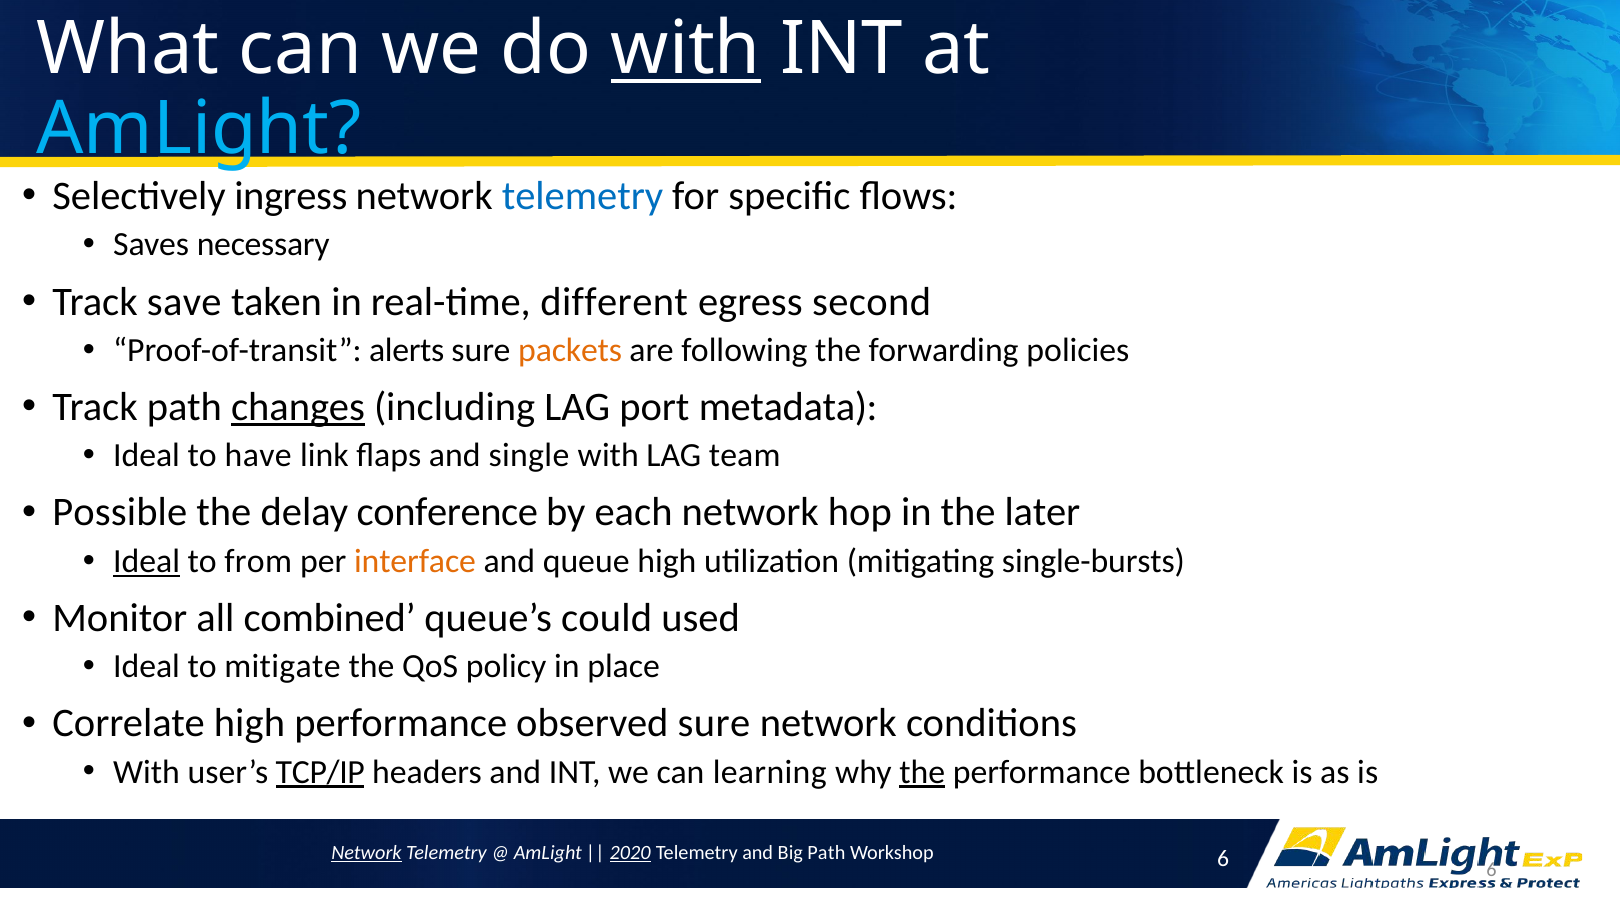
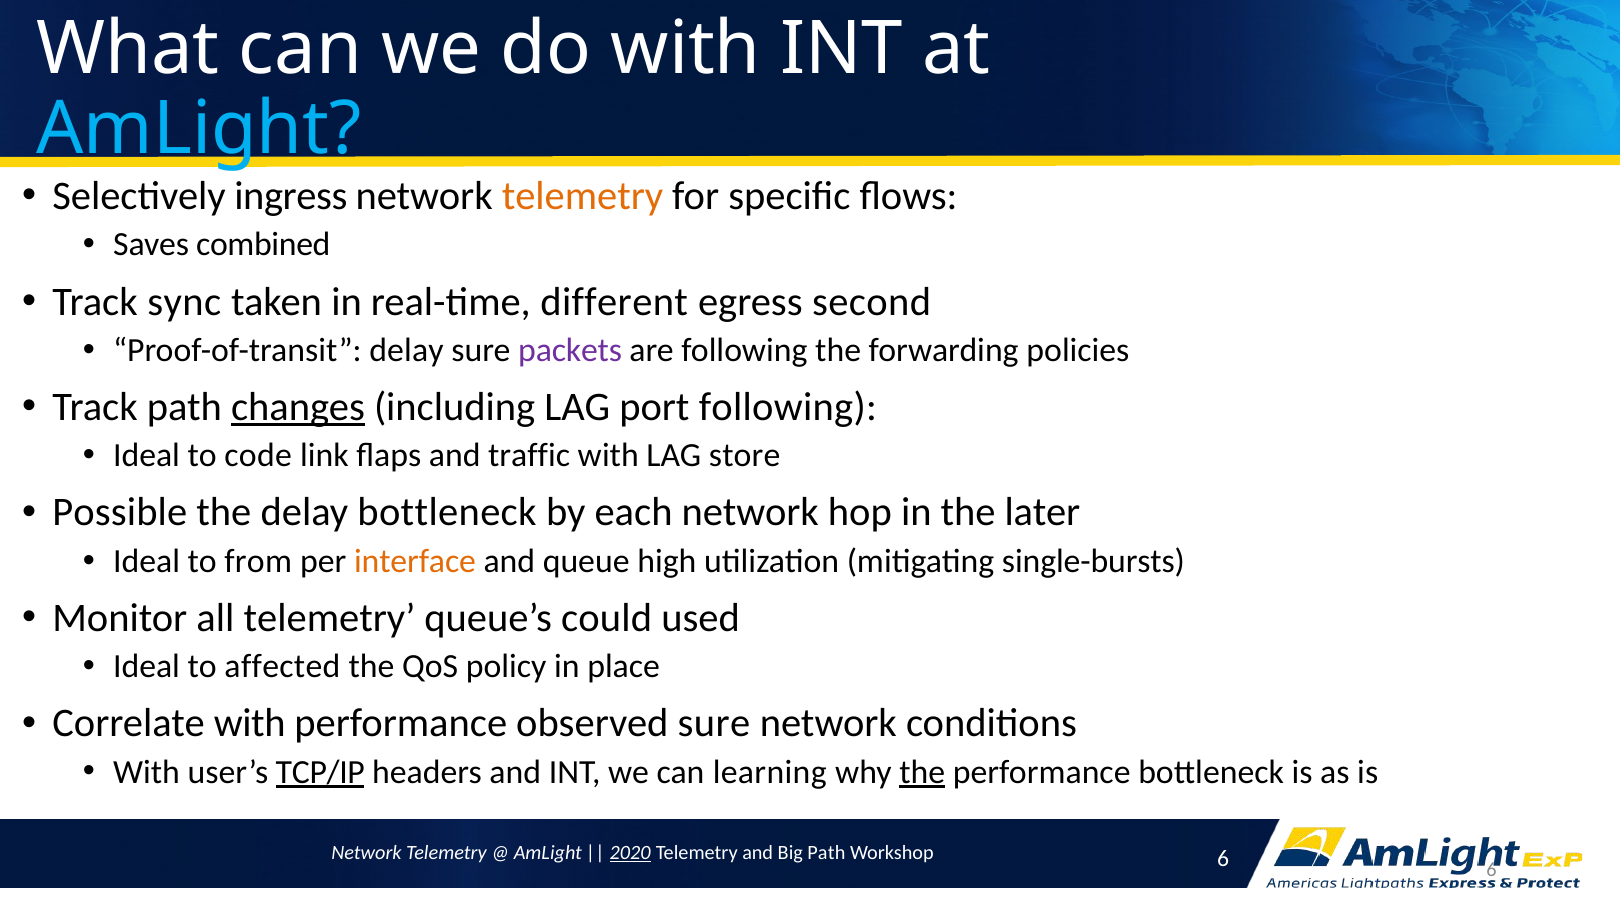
with underline: present -> none (686, 49)
telemetry colour: blue -> orange (583, 196)
necessary: necessary -> combined (263, 245)
save: save -> sync (184, 302)
Proof-of-transit alerts: alerts -> delay (406, 350)
packets colour: orange -> purple (570, 350)
port metadata: metadata -> following (788, 407)
have: have -> code (258, 456)
single: single -> traffic (529, 456)
team: team -> store (745, 456)
delay conference: conference -> bottleneck (447, 513)
Ideal underline: present -> none (147, 561)
all combined: combined -> telemetry (329, 618)
mitigate: mitigate -> affected (282, 667)
Correlate high: high -> with (250, 724)
Network underline: present -> none (366, 853)
